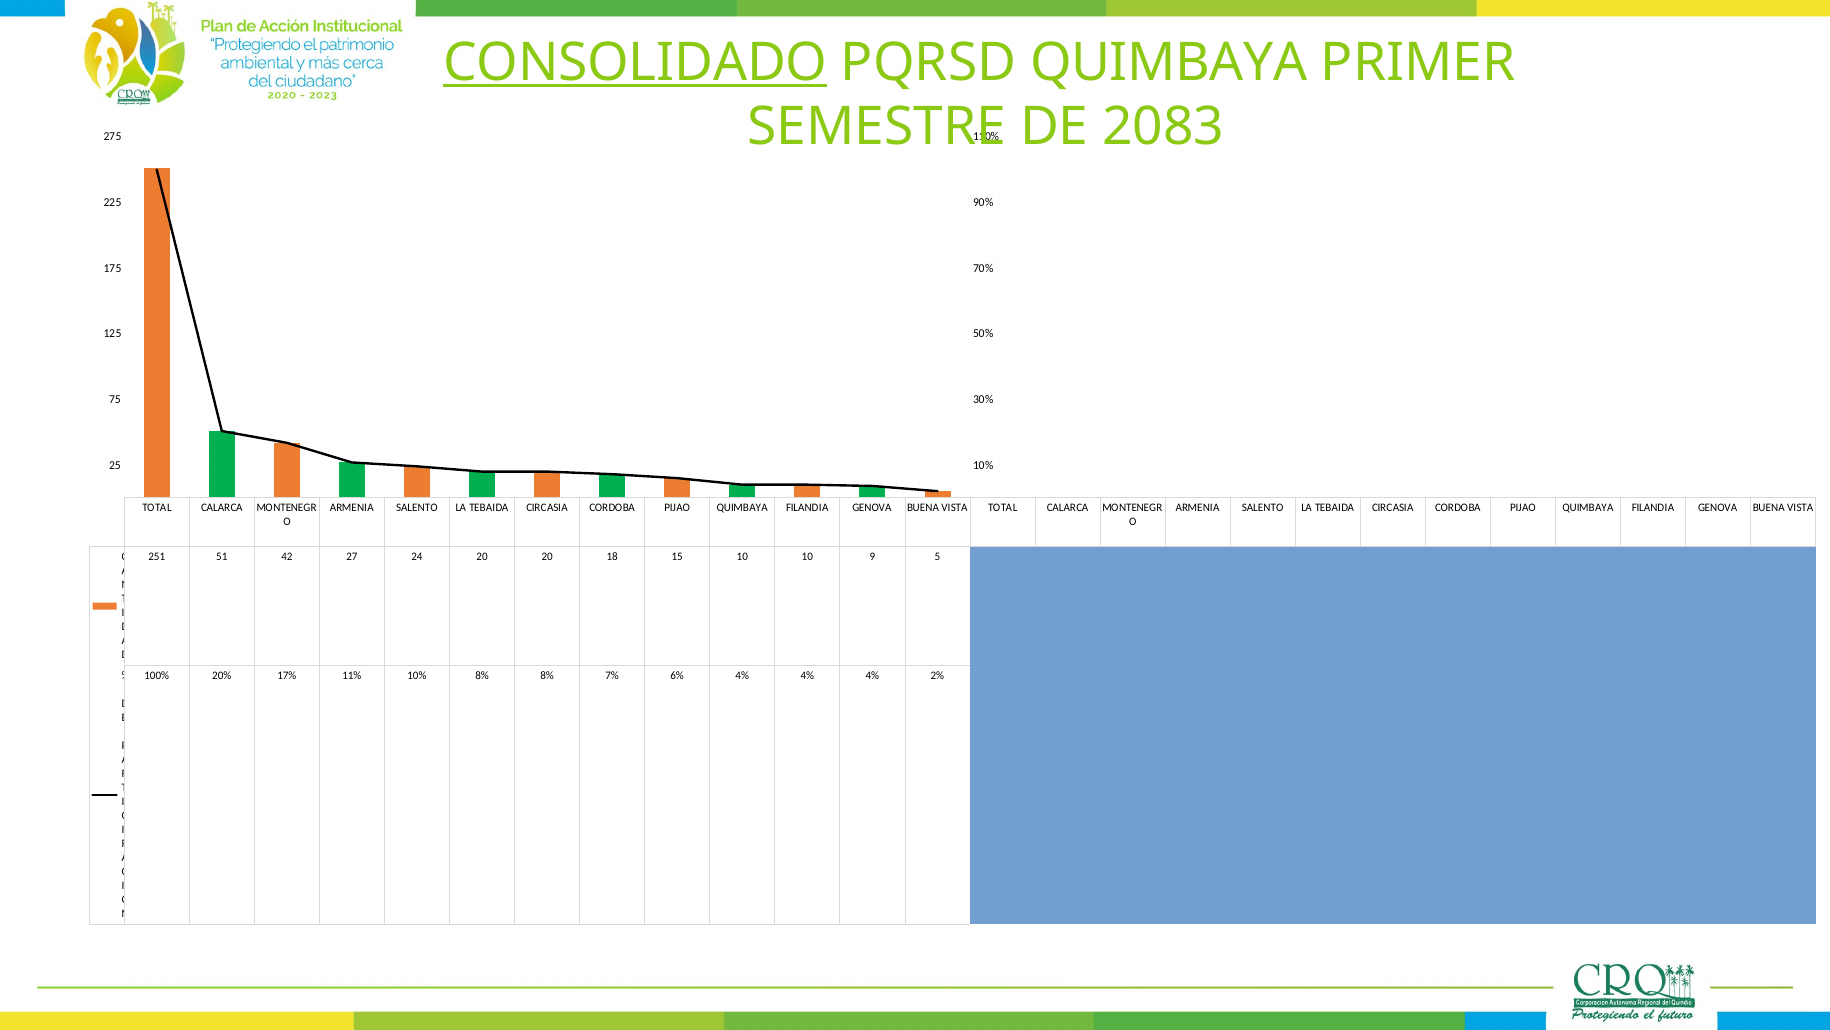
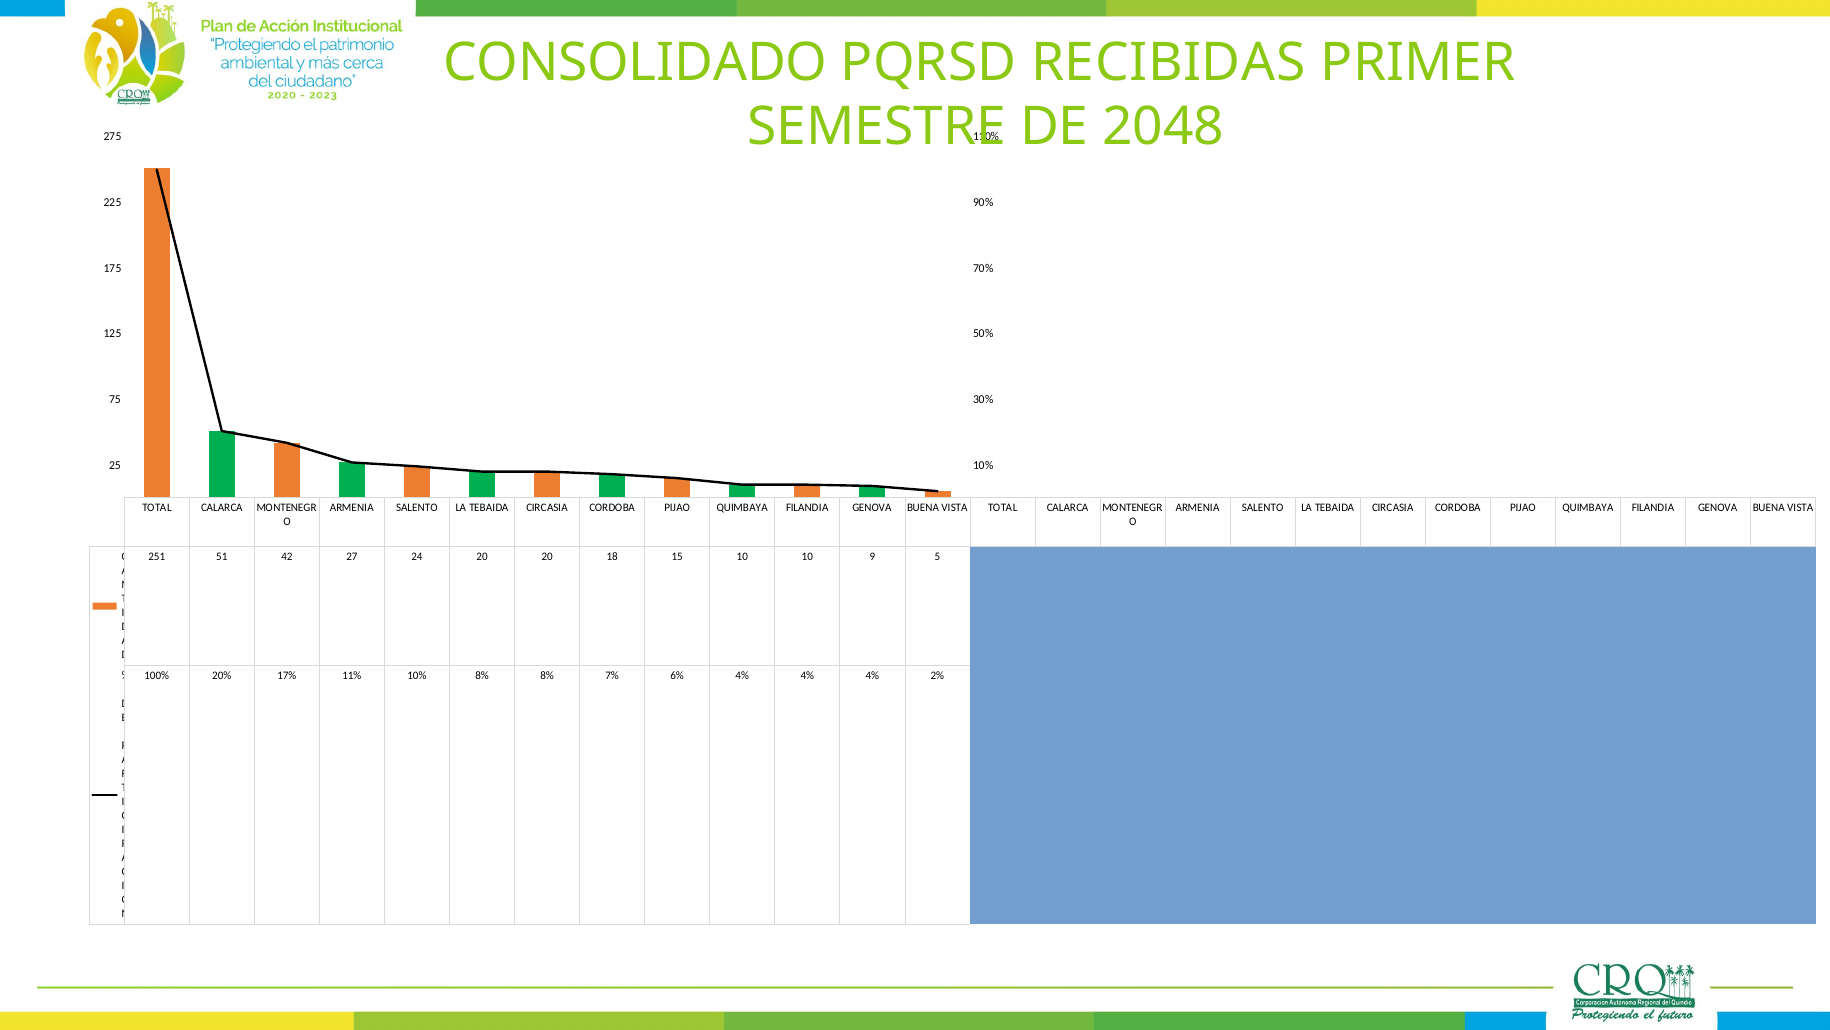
CONSOLIDADO underline: present -> none (635, 62)
PQRSD QUIMBAYA: QUIMBAYA -> RECIBIDAS (1168, 62)
2083: 2083 -> 2048 (1163, 126)
